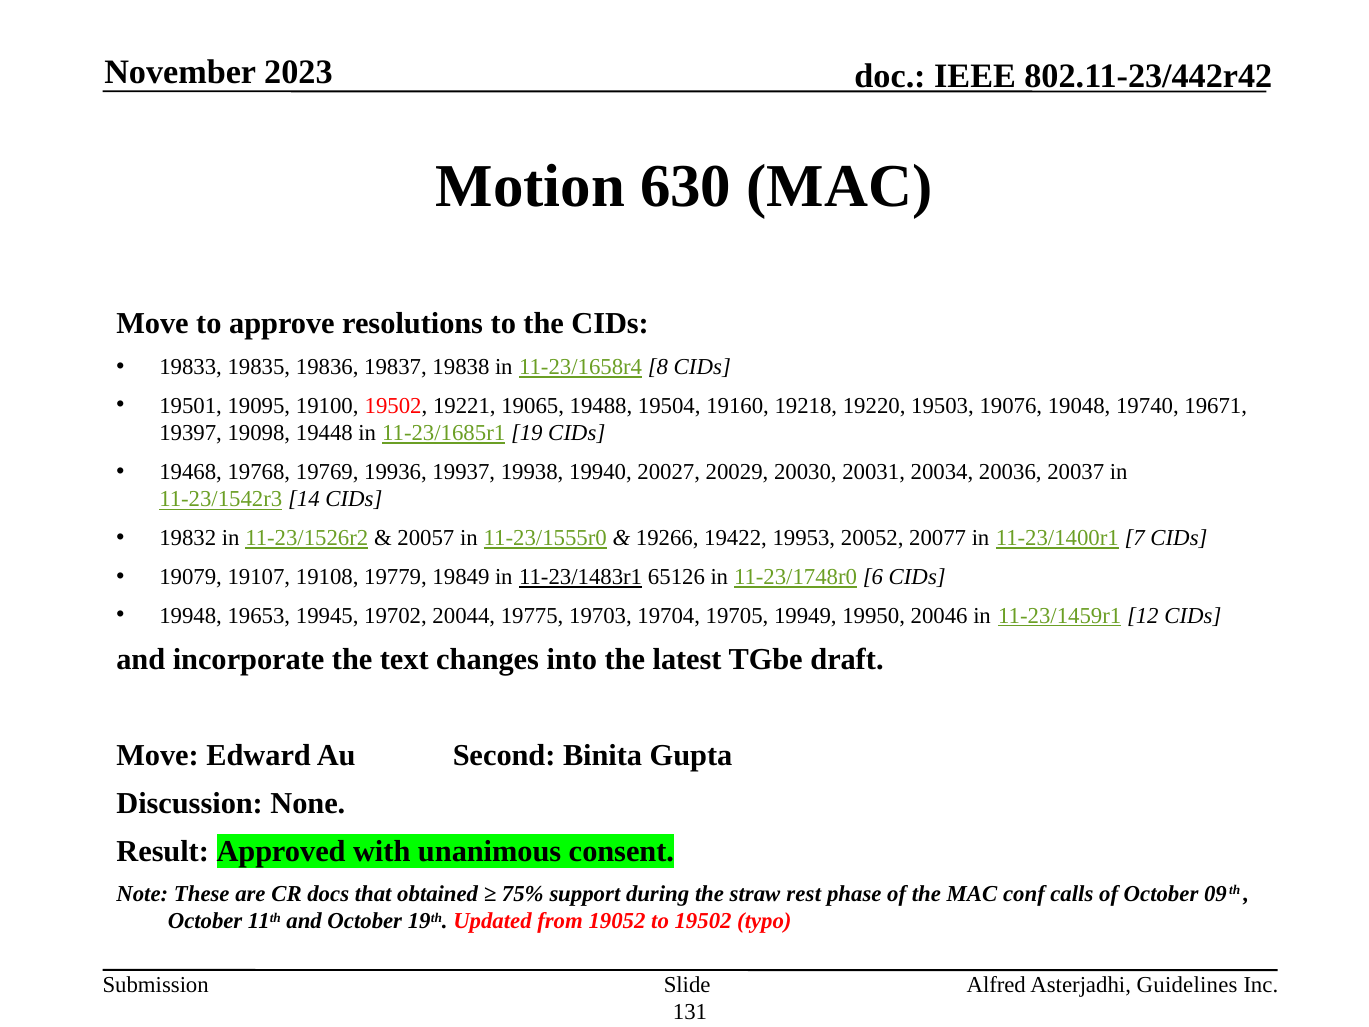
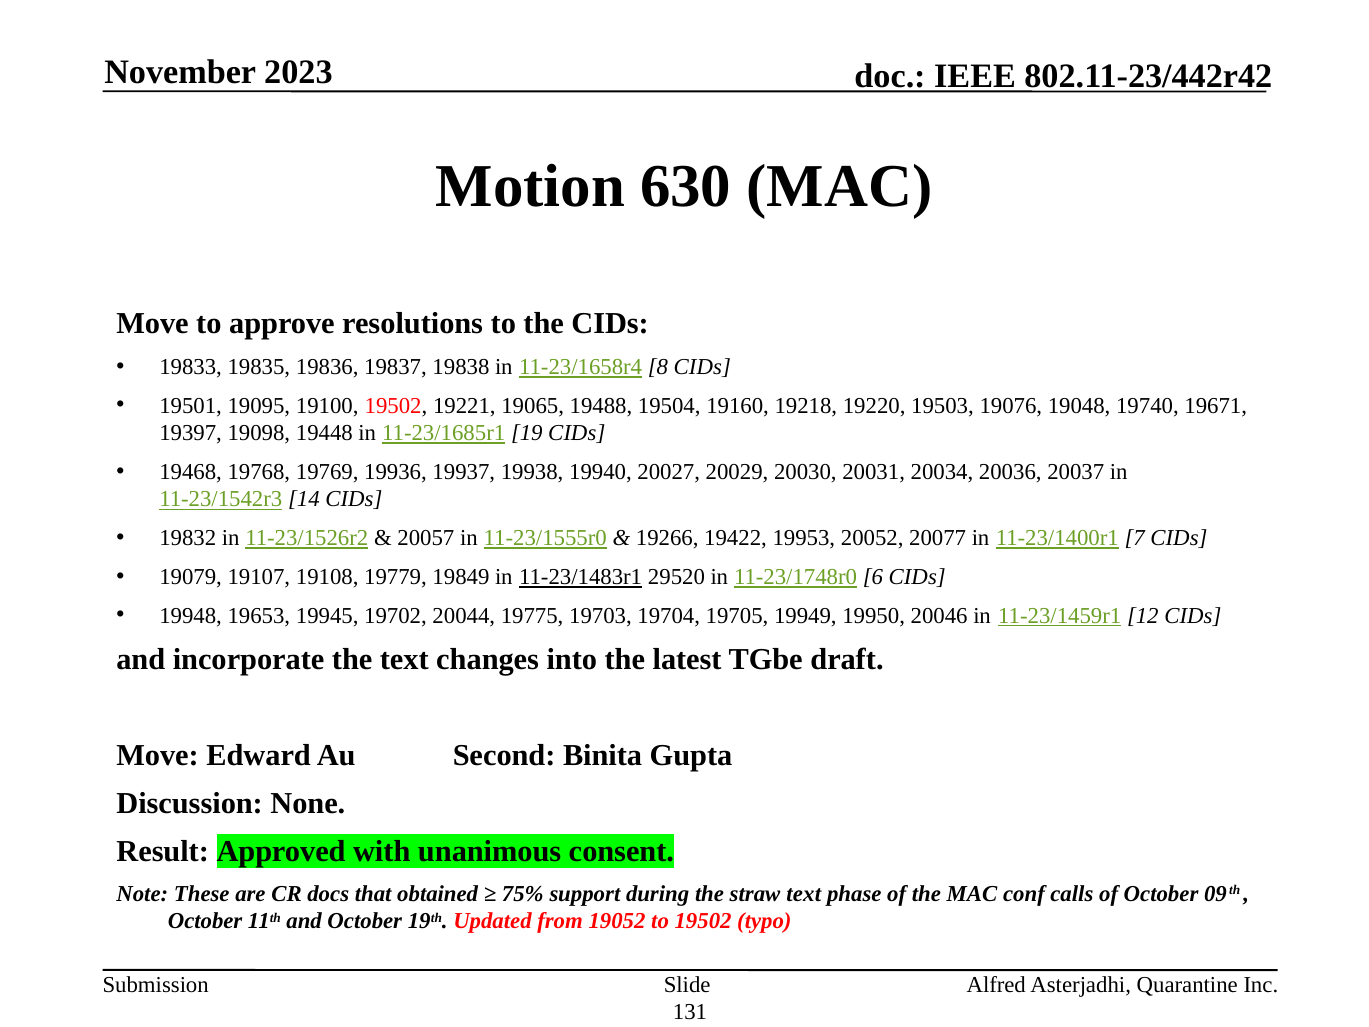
65126: 65126 -> 29520 (676, 577)
straw rest: rest -> text (804, 894)
Guidelines: Guidelines -> Quarantine (1187, 985)
